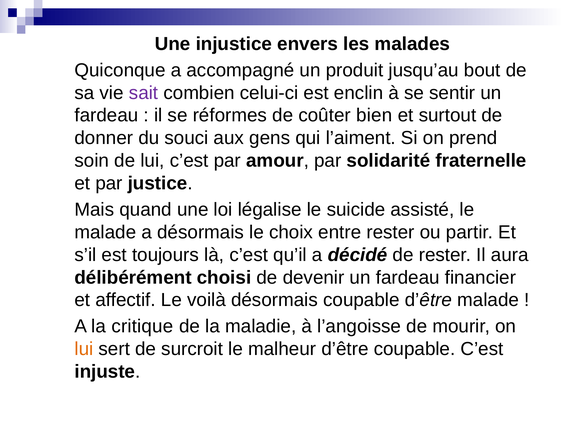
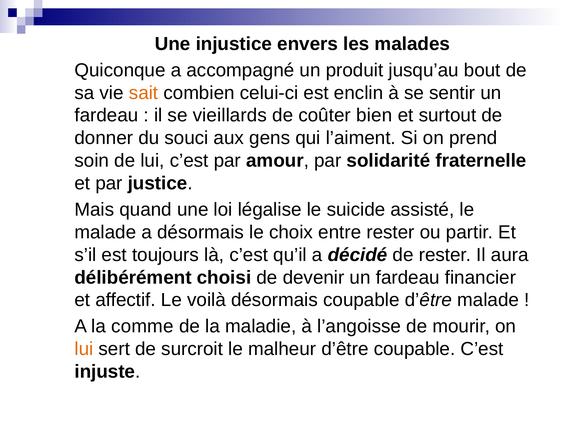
sait colour: purple -> orange (144, 93)
réformes: réformes -> vieillards (230, 115)
critique: critique -> comme (142, 326)
